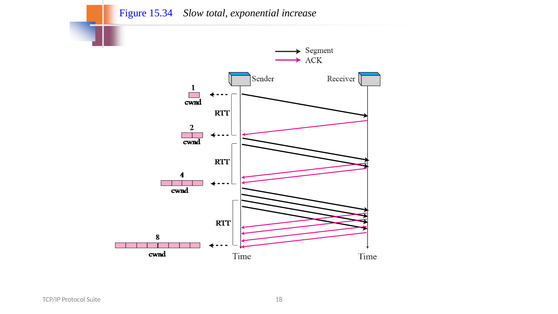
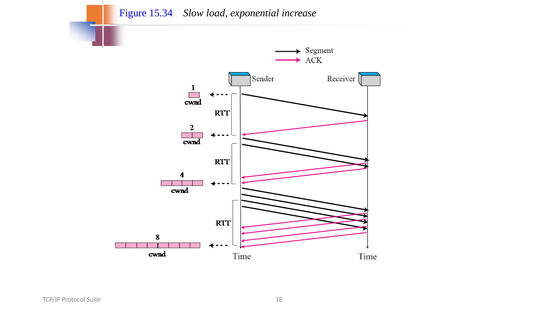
total: total -> load (217, 13)
